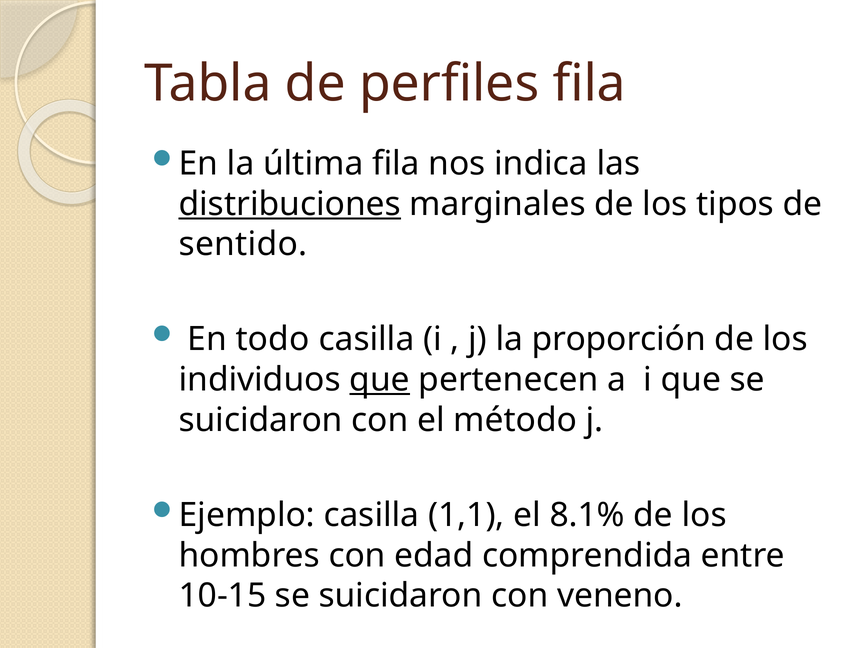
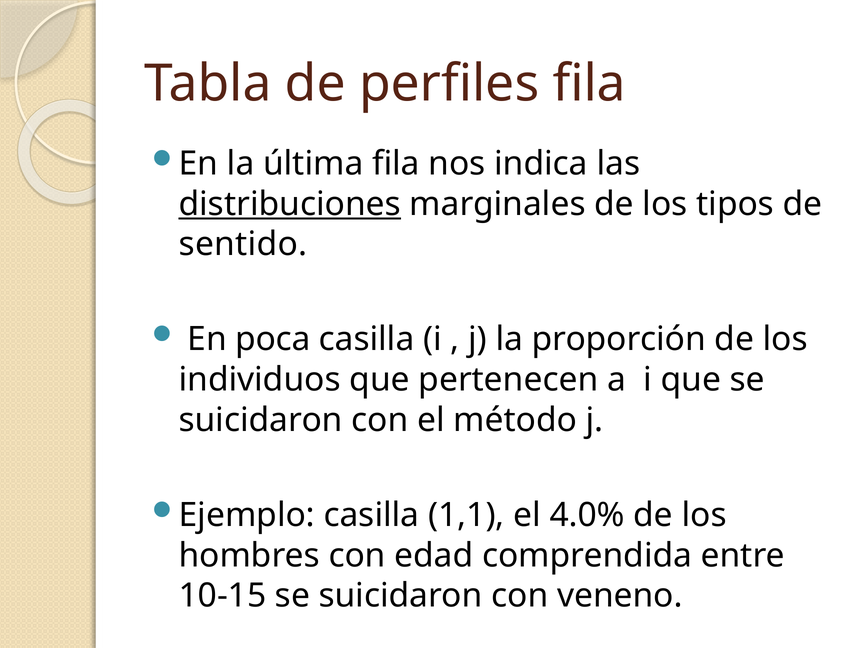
todo: todo -> poca (273, 339)
que underline: present -> none (380, 380)
8.1%: 8.1% -> 4.0% (587, 515)
